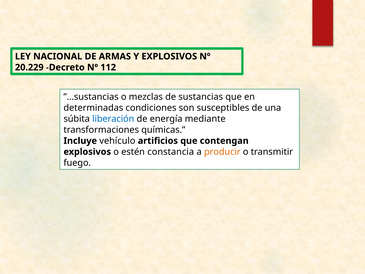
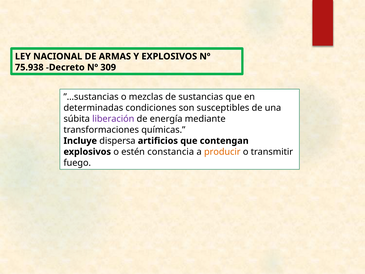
20.229: 20.229 -> 75.938 (29, 67)
112: 112 -> 309 (108, 67)
liberación colour: blue -> purple (113, 119)
vehículo: vehículo -> dispersa (117, 141)
